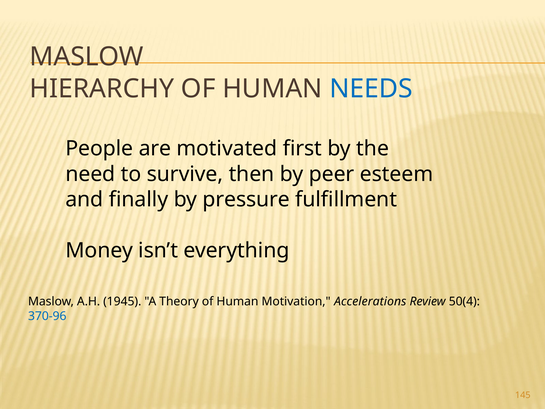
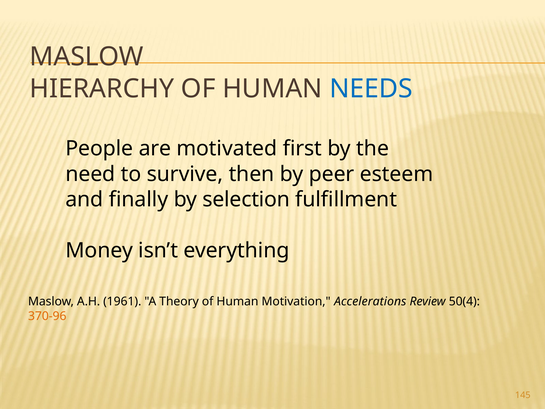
pressure: pressure -> selection (246, 199)
1945: 1945 -> 1961 (122, 301)
370-96 colour: blue -> orange (47, 316)
